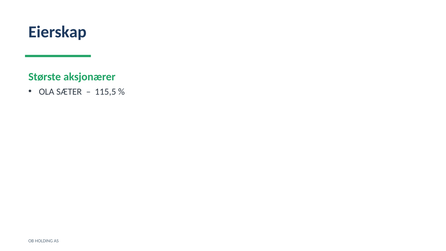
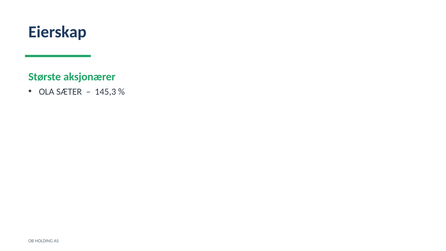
115,5: 115,5 -> 145,3 (105, 92)
